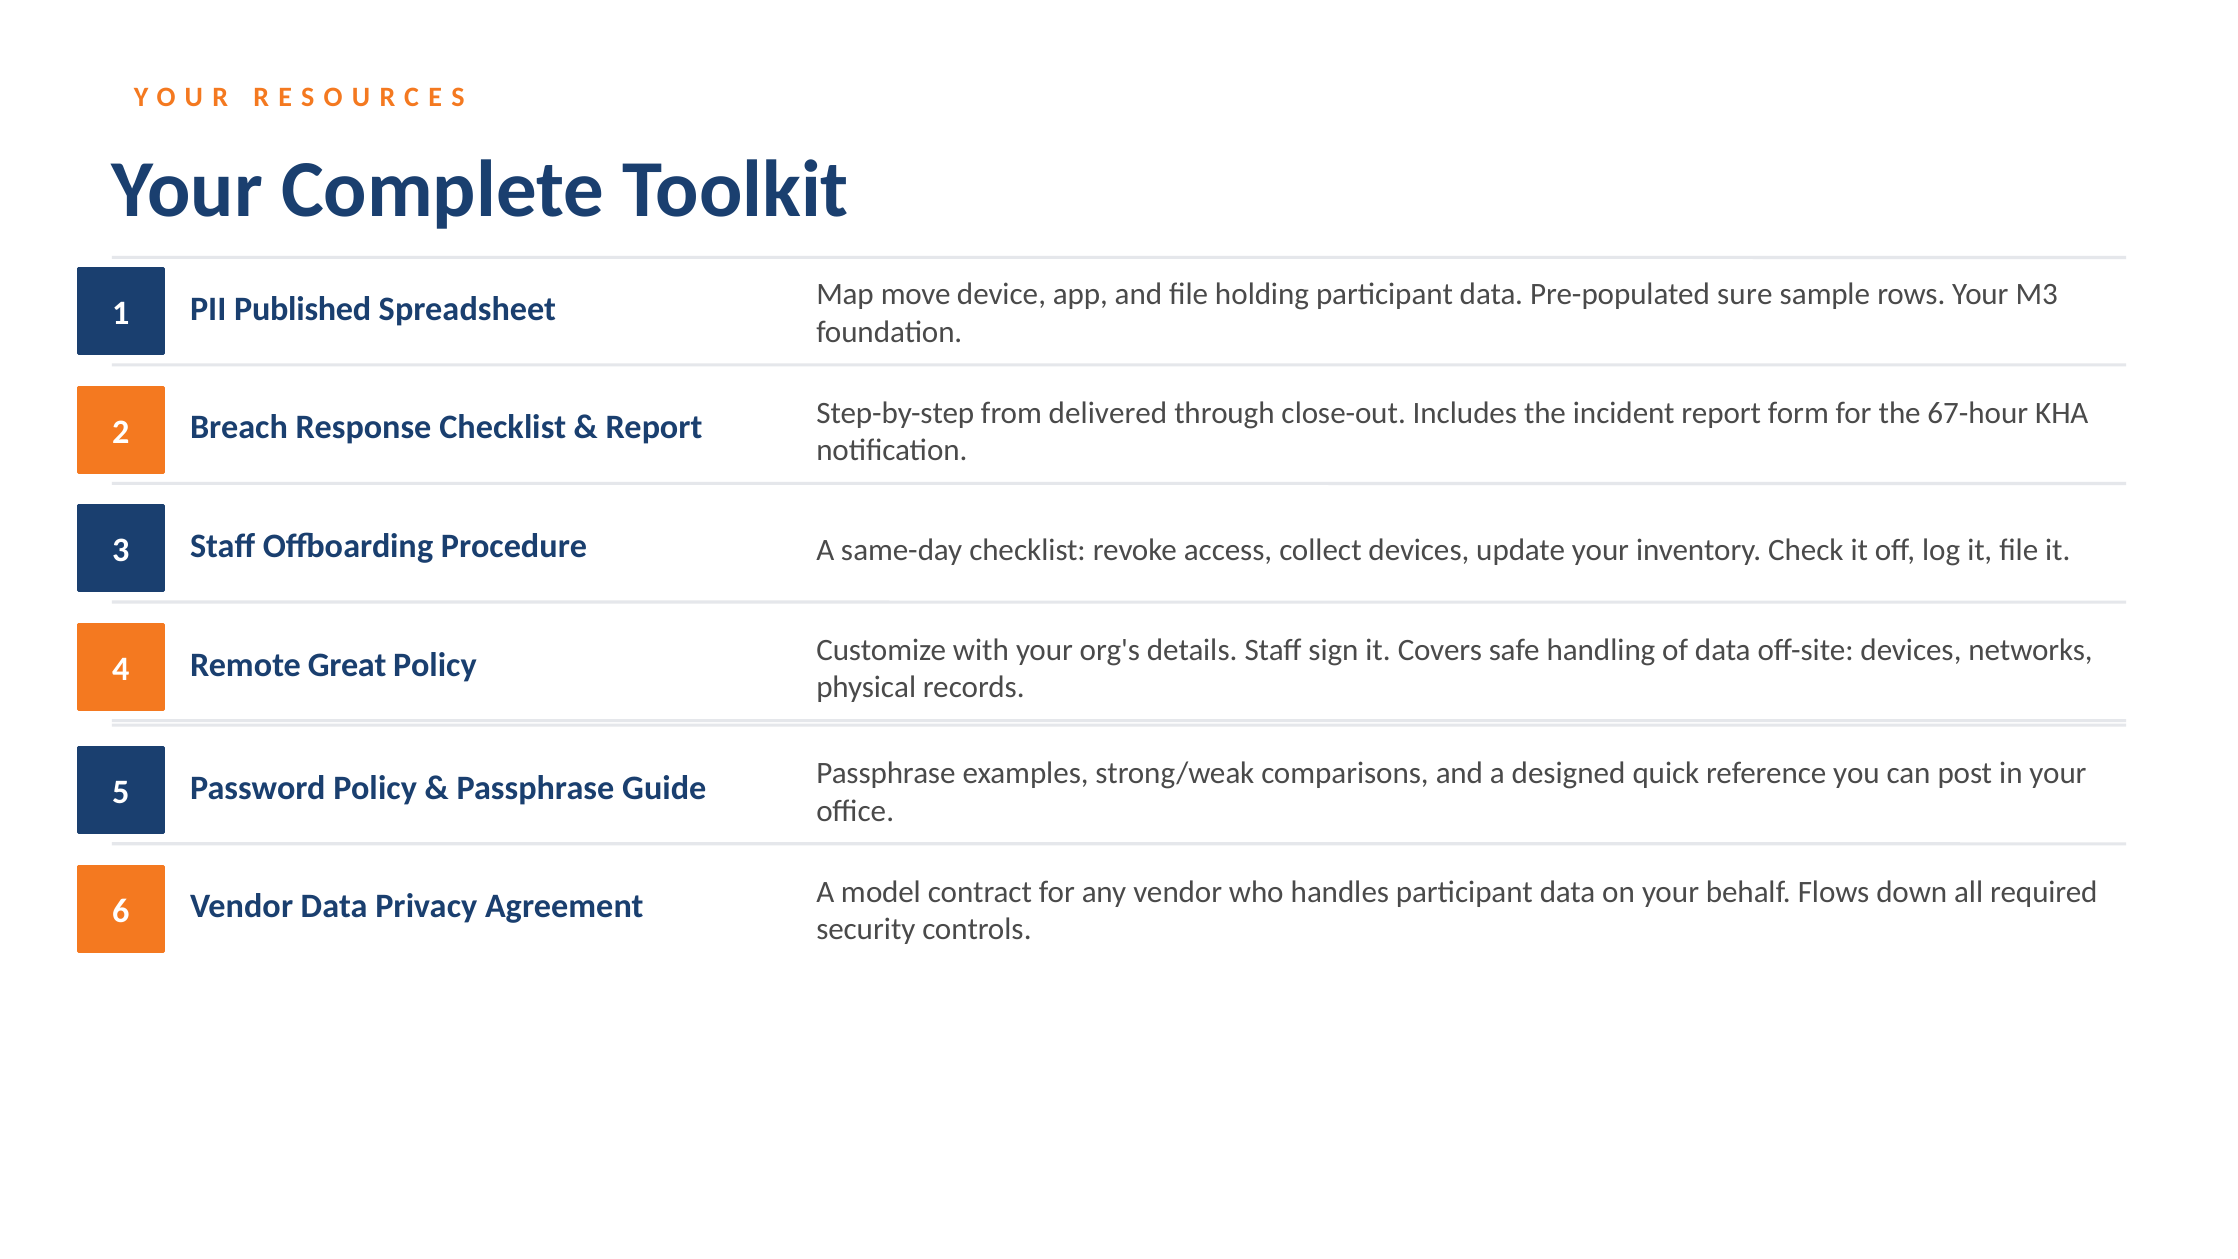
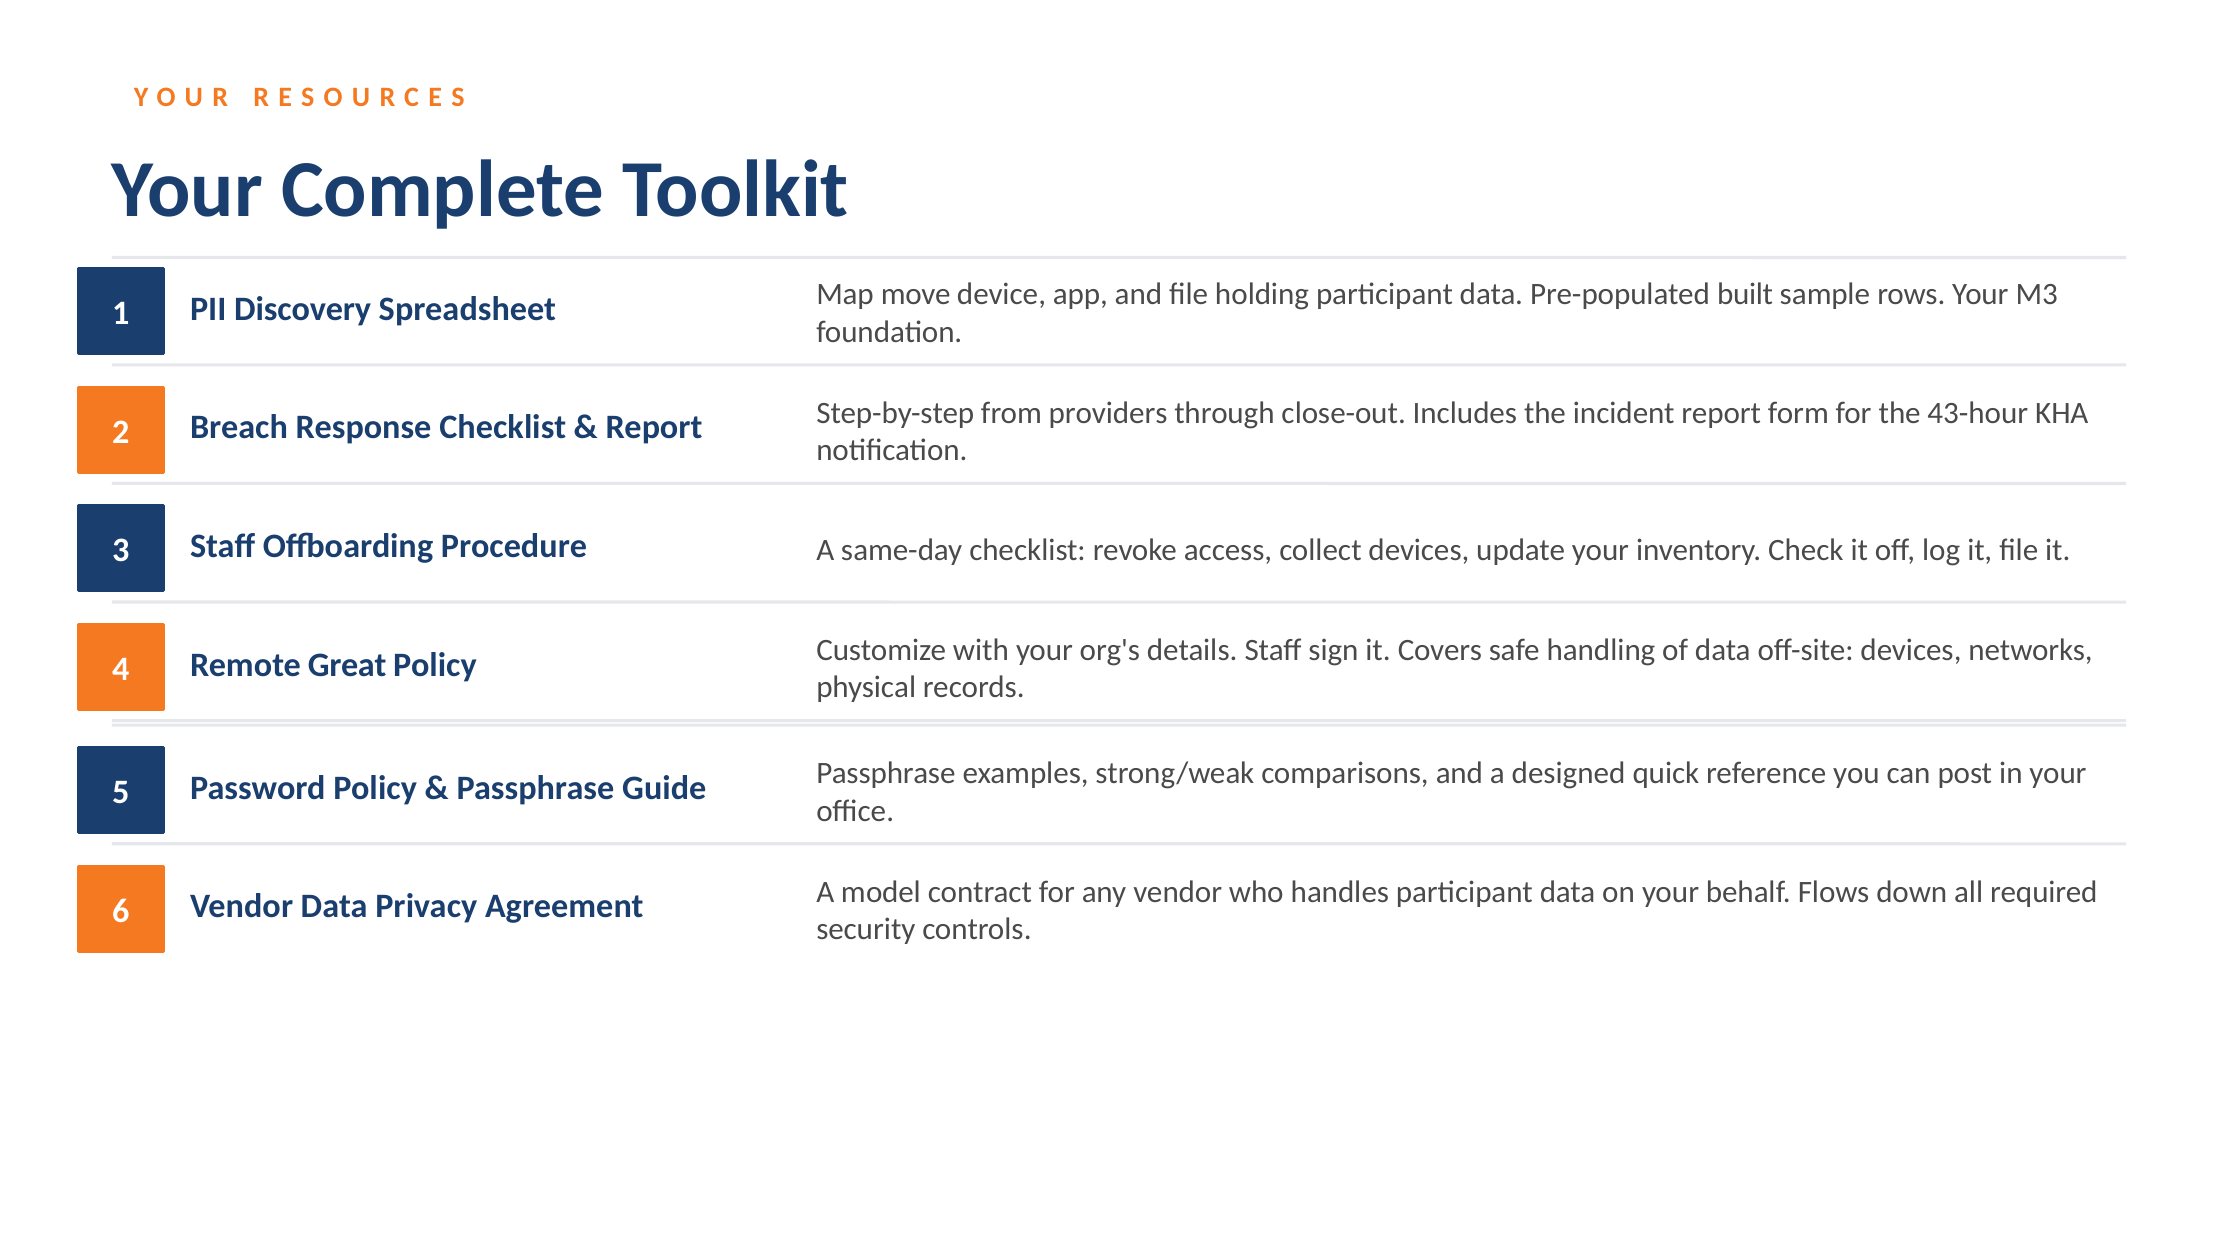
Published: Published -> Discovery (303, 309)
sure: sure -> built (1745, 294)
delivered: delivered -> providers (1108, 413)
67-hour: 67-hour -> 43-hour (1978, 413)
